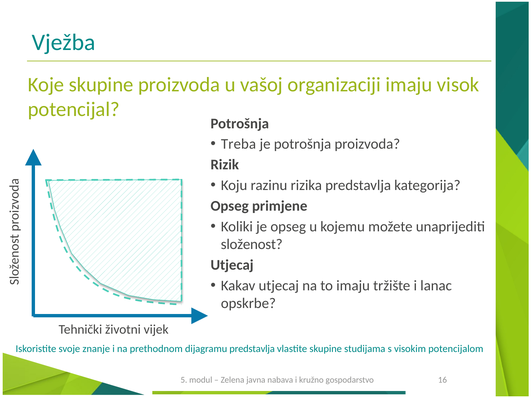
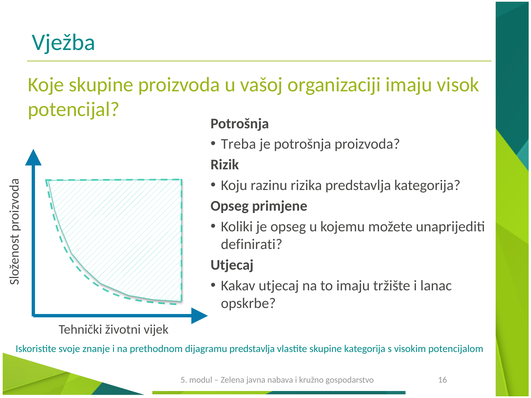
složenost: složenost -> definirati (252, 245)
skupine studijama: studijama -> kategorija (365, 349)
